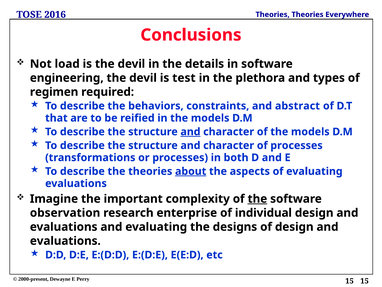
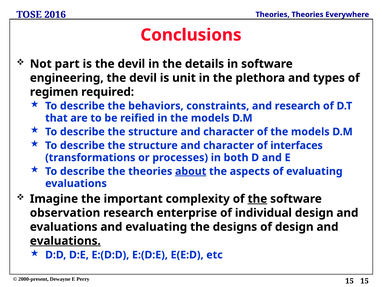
load: load -> part (67, 64)
test: test -> unit (184, 78)
and abstract: abstract -> research (298, 106)
and underline: present -> none (190, 132)
of processes: processes -> interfaces (297, 145)
evaluations underline: none -> present (65, 241)
